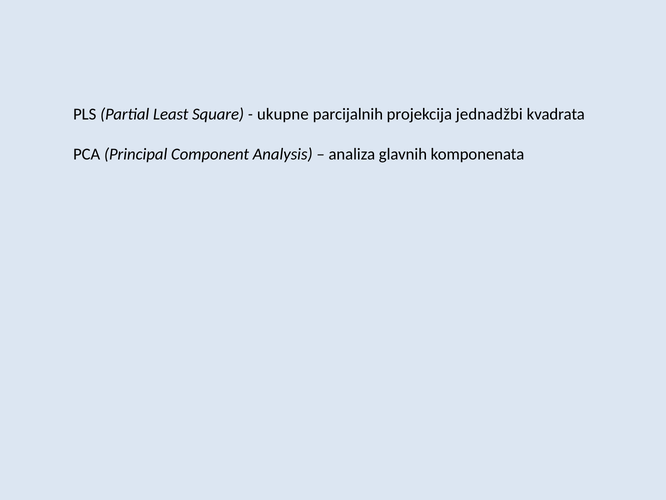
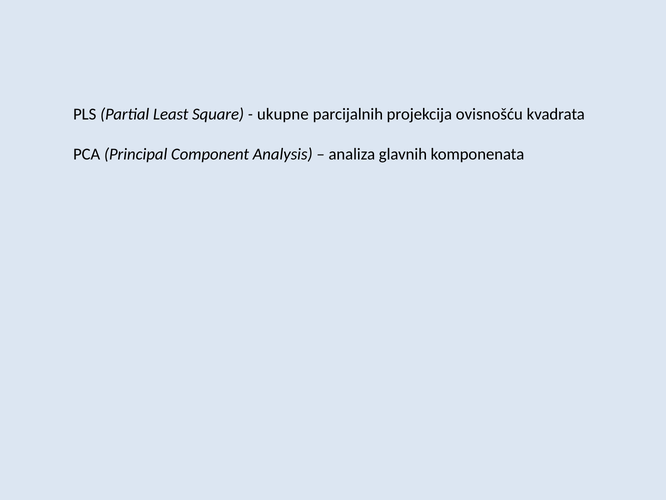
jednadžbi: jednadžbi -> ovisnošću (489, 114)
